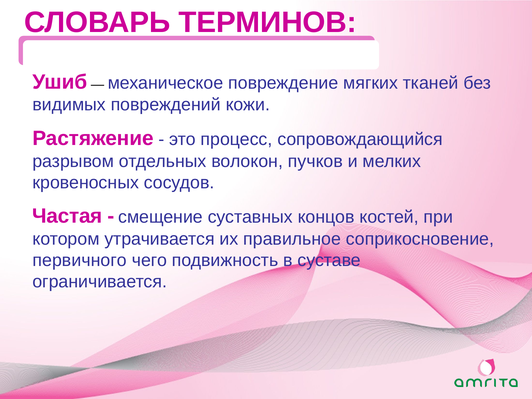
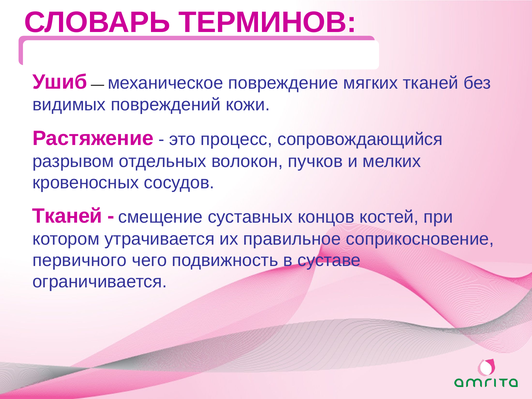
Частая: Частая -> Тканей (67, 216)
